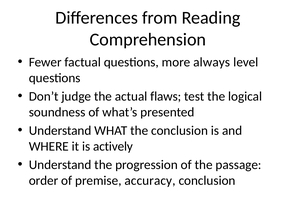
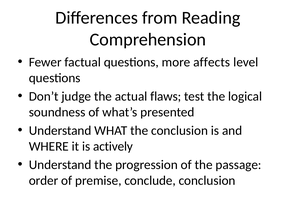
always: always -> affects (212, 62)
accuracy: accuracy -> conclude (150, 181)
